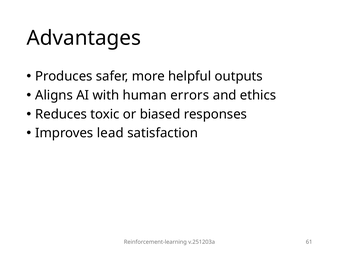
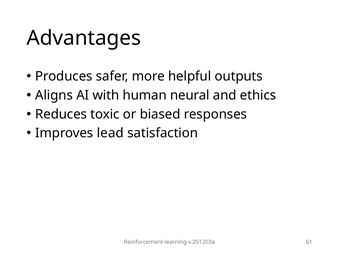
errors: errors -> neural (190, 95)
